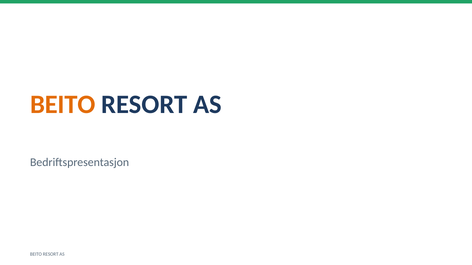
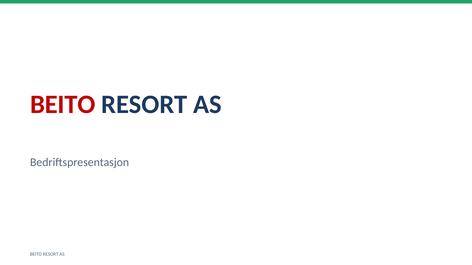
BEITO colour: orange -> red (63, 105)
